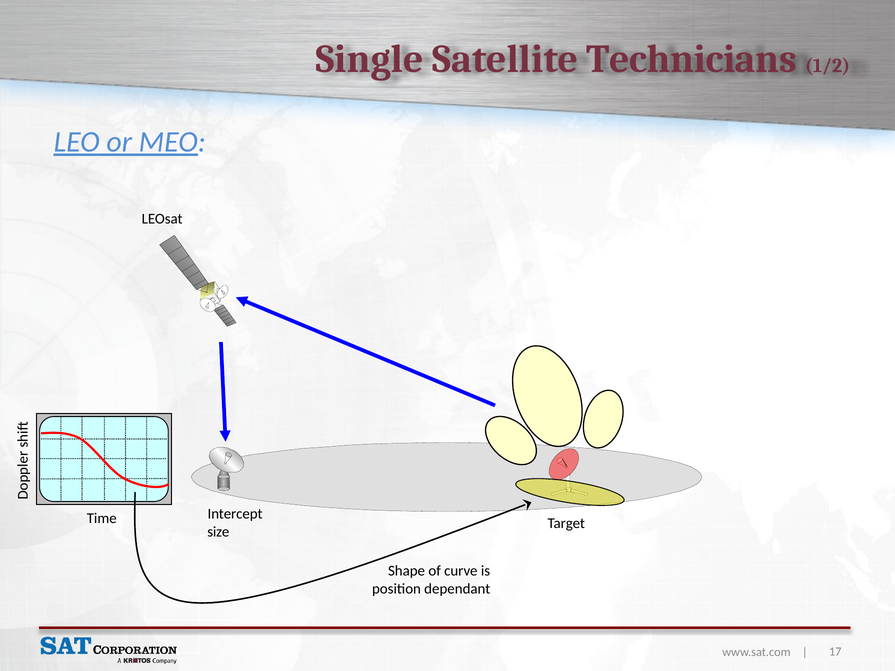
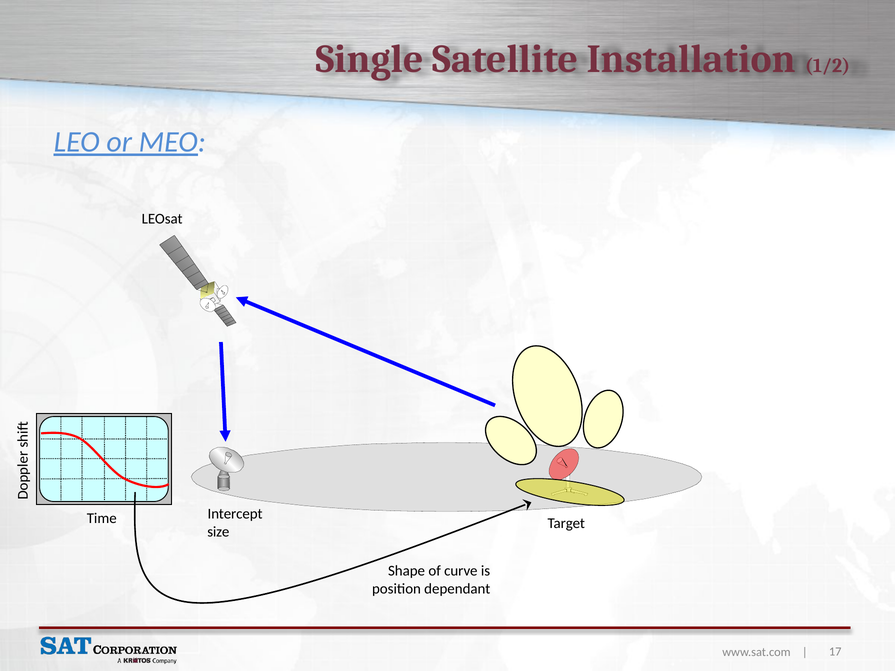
Technicians: Technicians -> Installation (691, 59)
